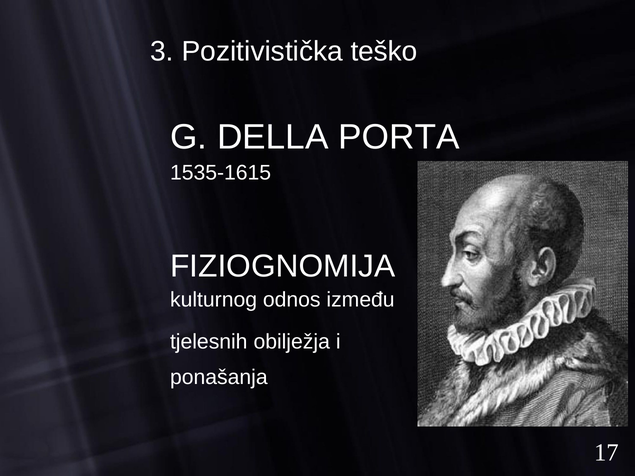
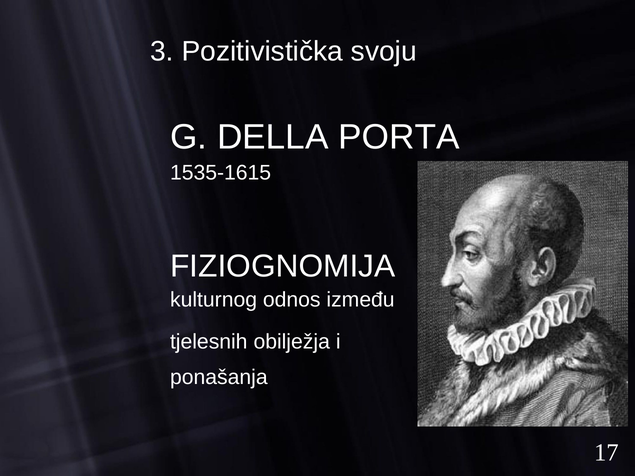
teško: teško -> svoju (384, 52)
